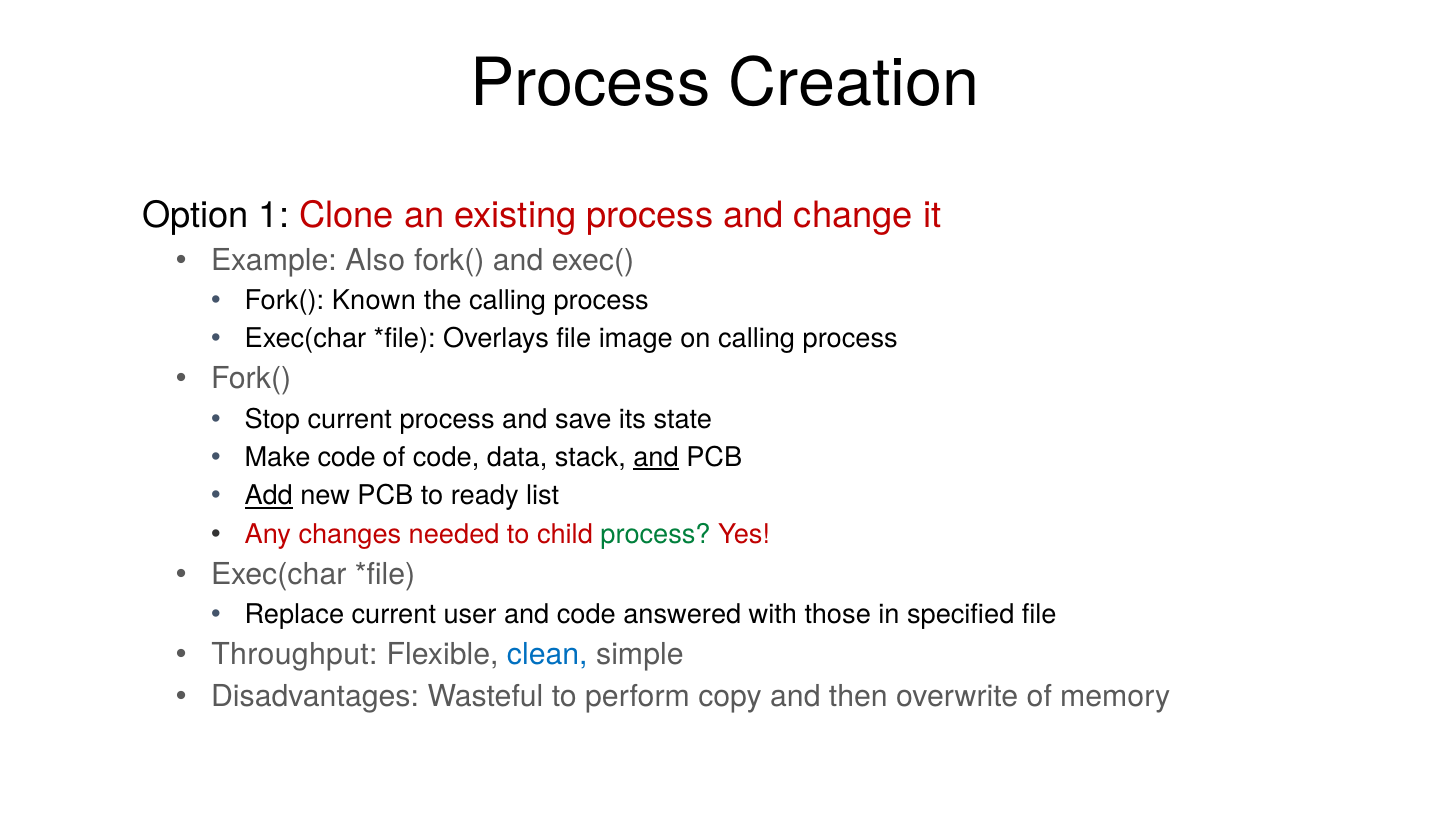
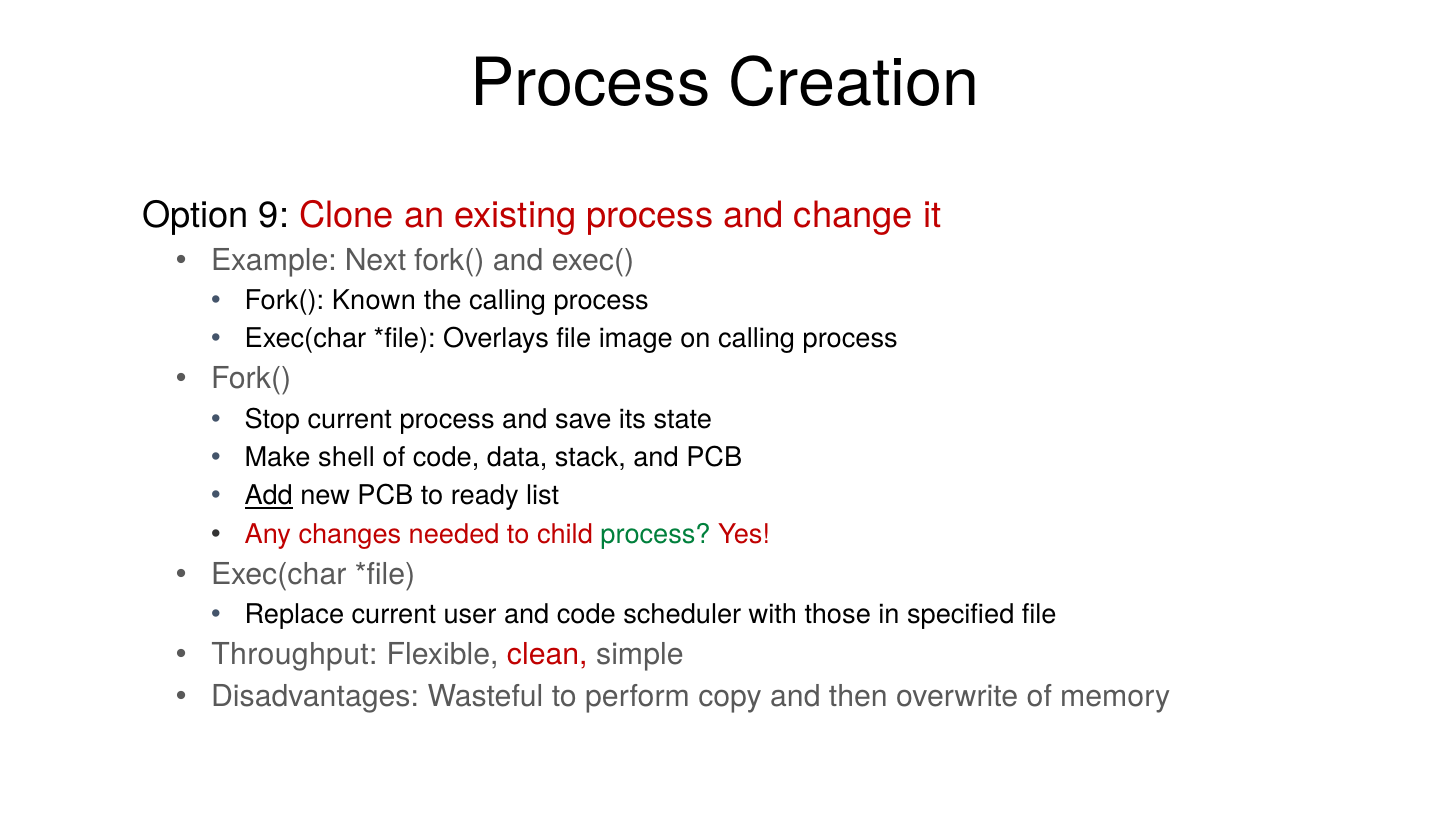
1: 1 -> 9 (274, 215)
Also: Also -> Next (376, 260)
Make code: code -> shell (347, 458)
and underline: present -> none (656, 458)
answered: answered -> scheduler (682, 615)
clean colour: blue -> red (547, 655)
